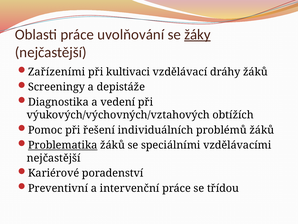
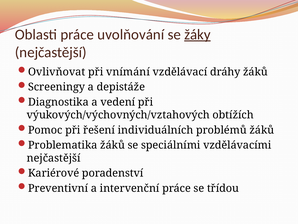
Zařízeními: Zařízeními -> Ovlivňovat (57, 72)
kultivaci: kultivaci -> vnímání (128, 72)
Problematika underline: present -> none (63, 145)
